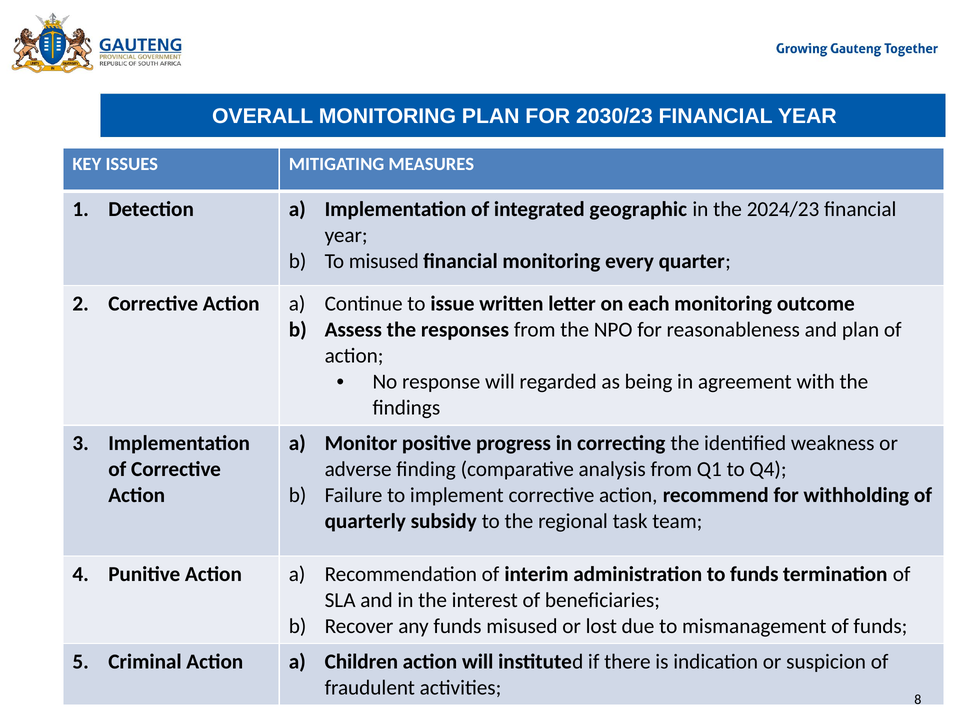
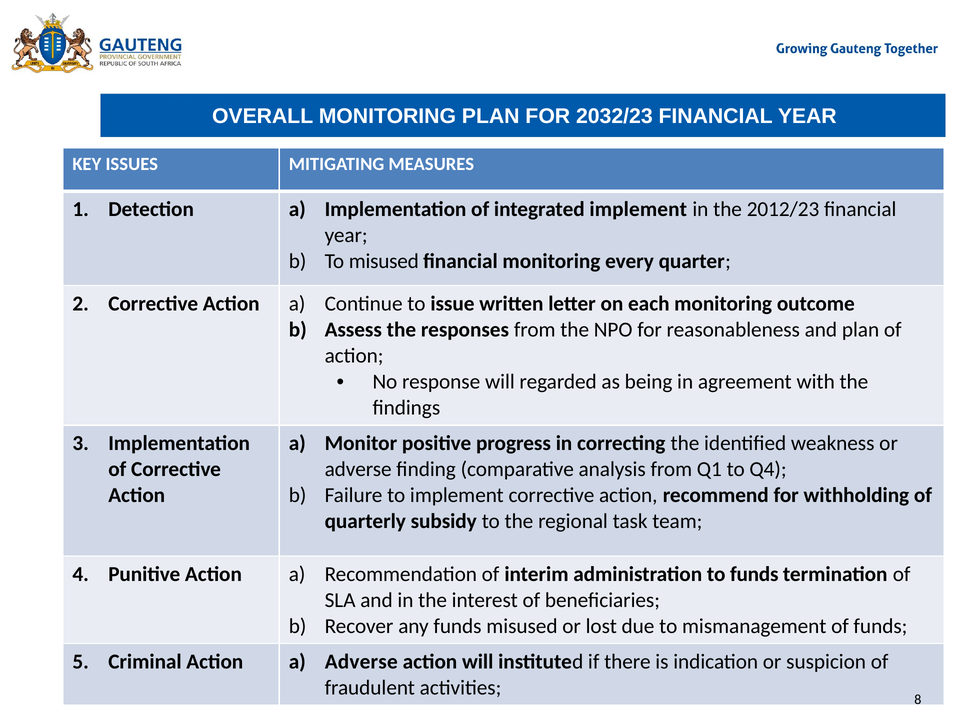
2030/23: 2030/23 -> 2032/23 (614, 116)
integrated geographic: geographic -> implement (638, 209)
2024/23: 2024/23 -> 2012/23 (783, 209)
Children: Children -> Adverse (361, 661)
